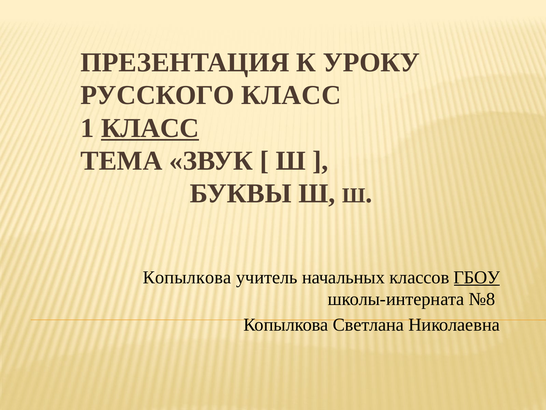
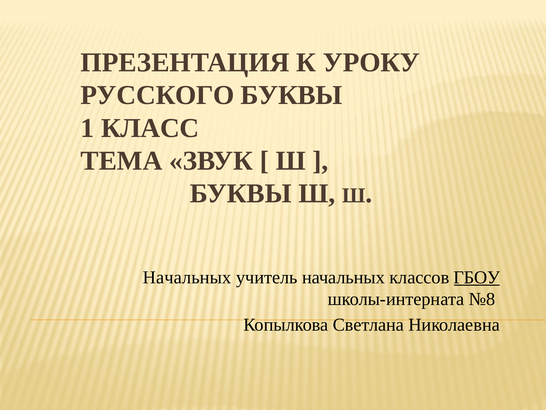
РУССКОГО КЛАСС: КЛАСС -> БУКВЫ (291, 95)
КЛАСС underline: present -> none (150, 128)
Копылкова: Копылкова -> Начальных (187, 277)
